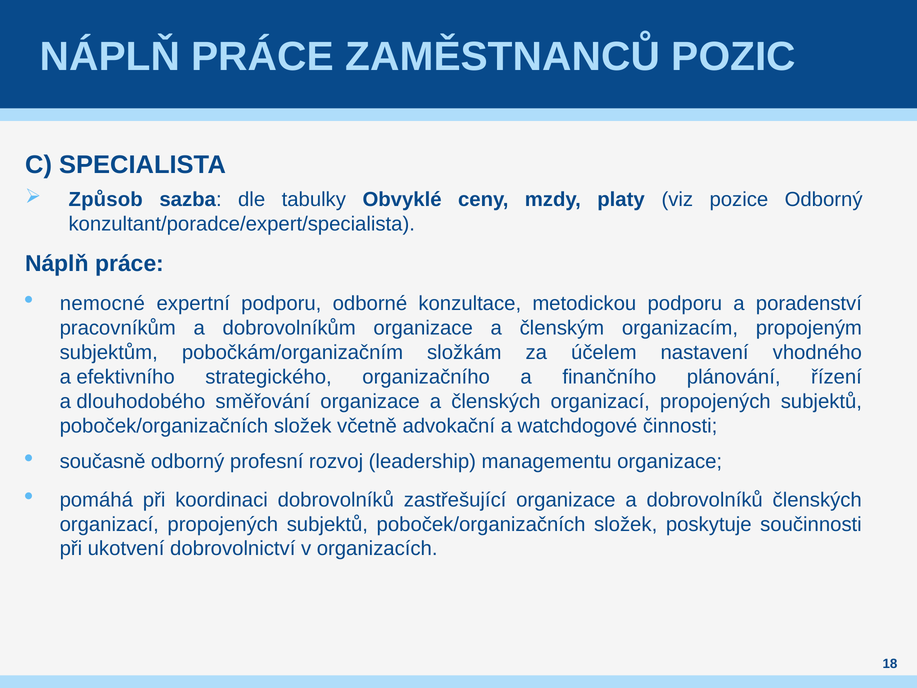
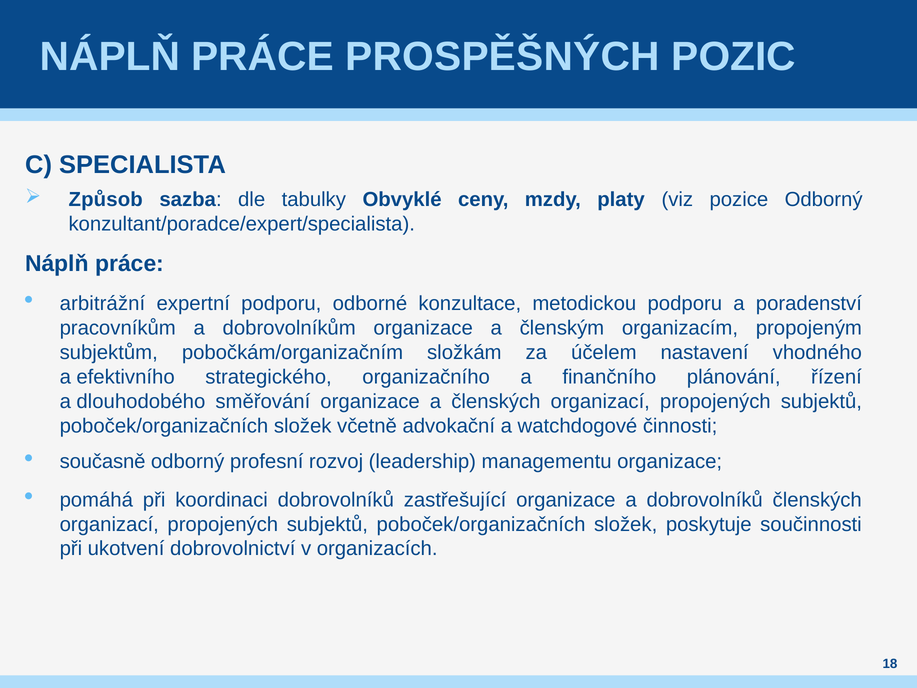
ZAMĚSTNANCŮ: ZAMĚSTNANCŮ -> PROSPĚŠNÝCH (503, 57)
nemocné: nemocné -> arbitrážní (102, 303)
